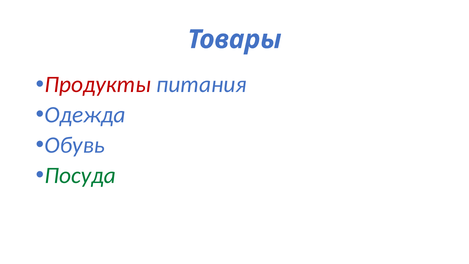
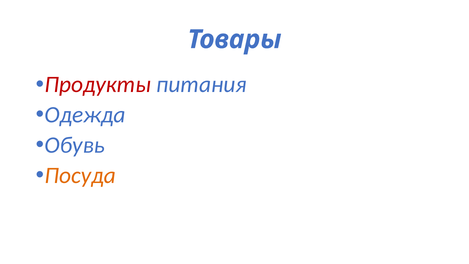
Посуда colour: green -> orange (80, 175)
